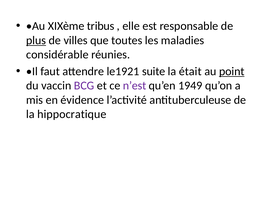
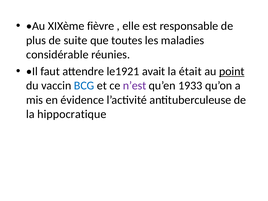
tribus: tribus -> fièvre (101, 26)
plus underline: present -> none (36, 40)
villes: villes -> suite (76, 40)
suite: suite -> avait (154, 71)
BCG colour: purple -> blue (84, 86)
1949: 1949 -> 1933 (190, 86)
